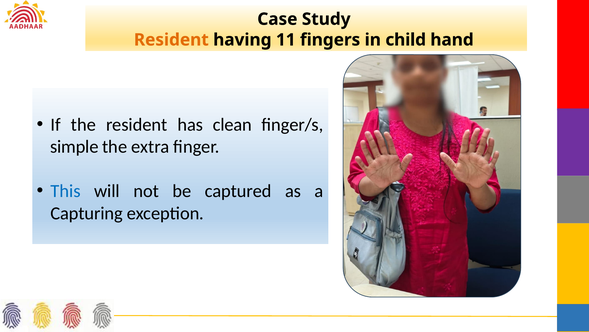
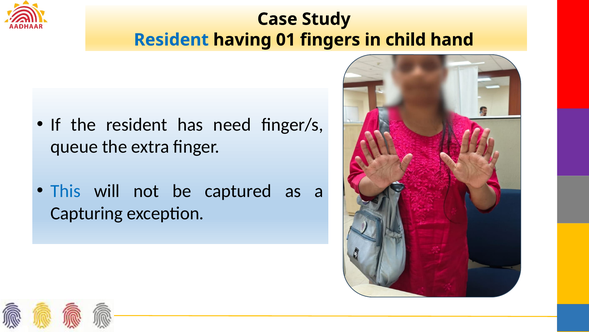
Resident colour: orange -> blue (171, 40)
11: 11 -> 01 (286, 40)
clean: clean -> need (232, 124)
simple: simple -> queue (74, 147)
